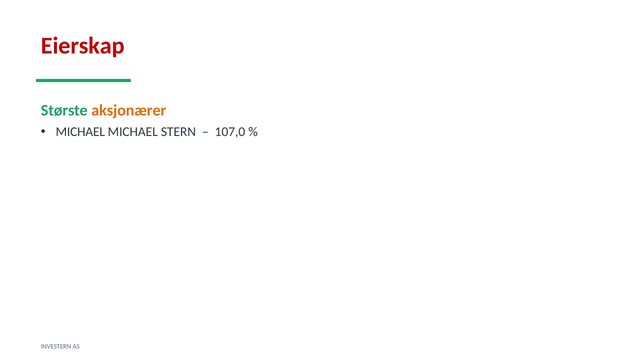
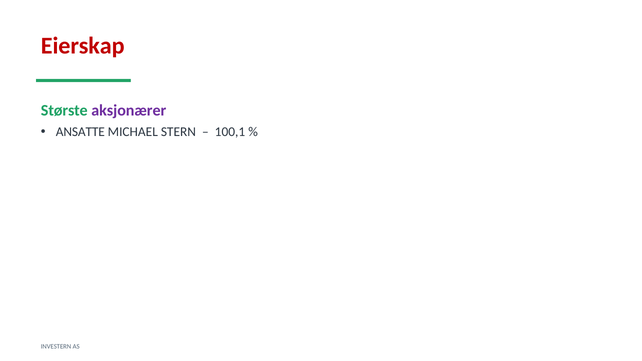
aksjonærer colour: orange -> purple (129, 111)
MICHAEL: MICHAEL -> ANSATTE (80, 132)
107,0: 107,0 -> 100,1 (230, 132)
